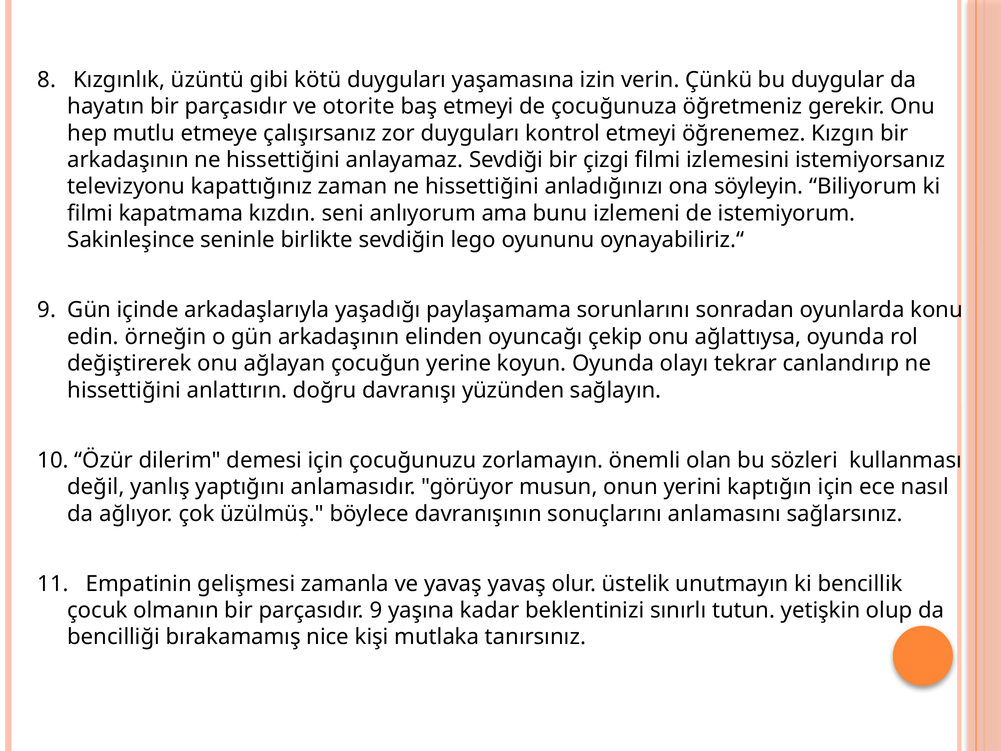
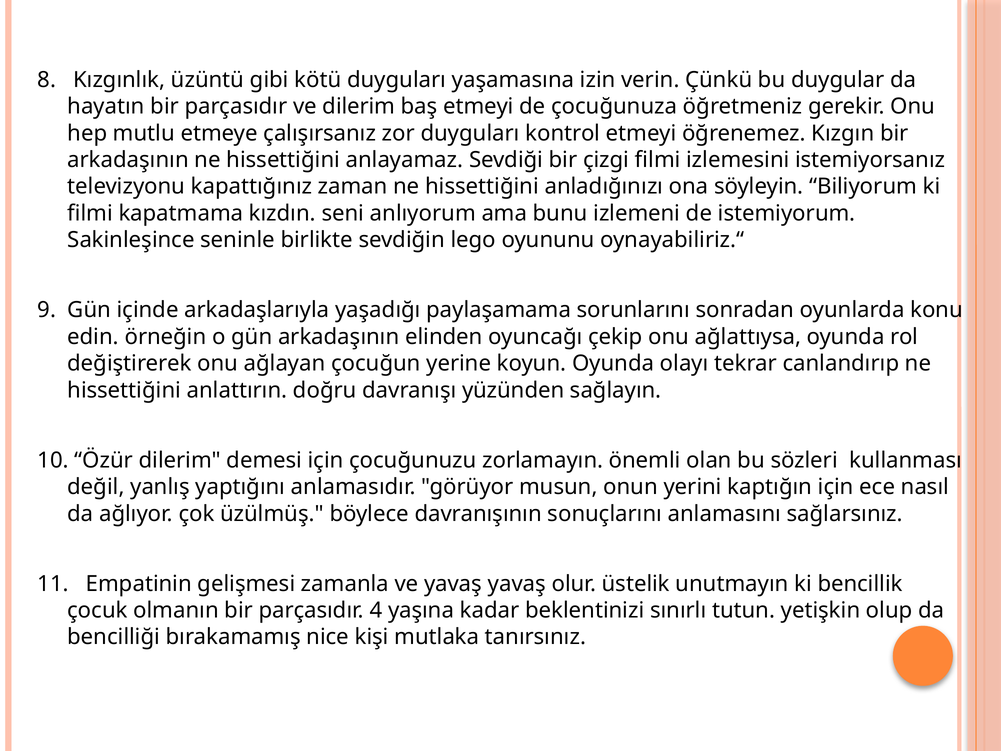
ve otorite: otorite -> dilerim (359, 107)
parçasıdır 9: 9 -> 4 (376, 610)
